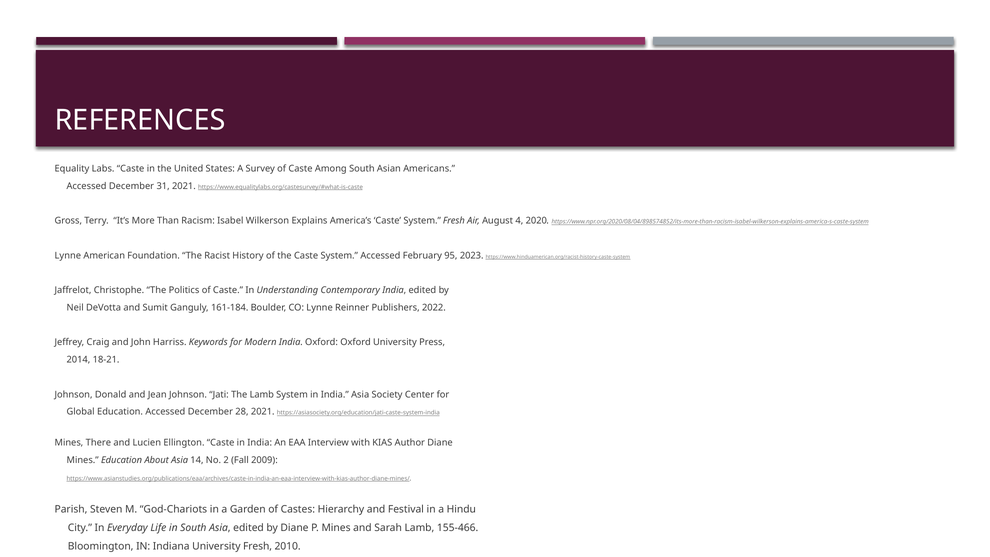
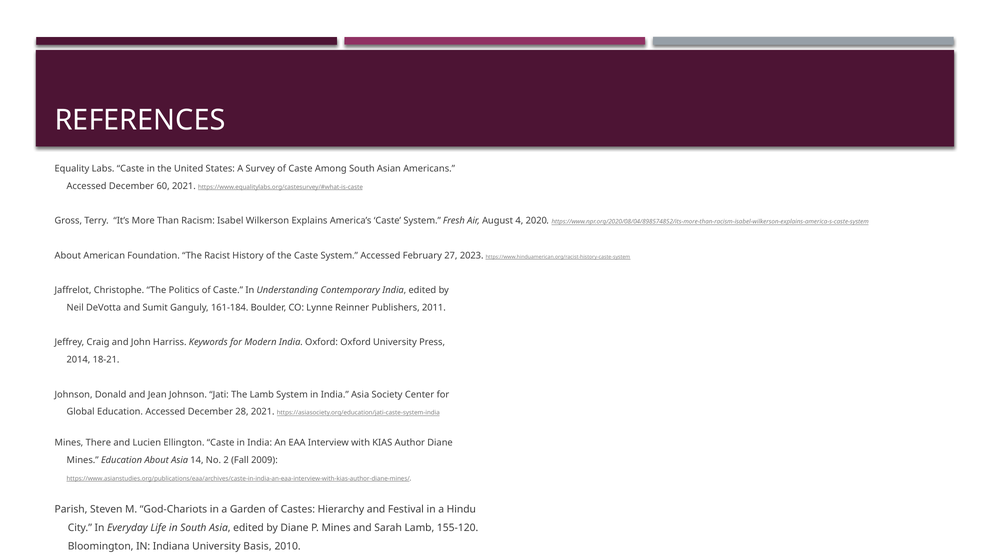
31: 31 -> 60 (163, 186)
Lynne: Lynne -> About (68, 255)
95: 95 -> 27 (451, 255)
2022: 2022 -> 2011 (434, 308)
155-466: 155-466 -> 155-120 (458, 528)
University Fresh: Fresh -> Basis (257, 546)
